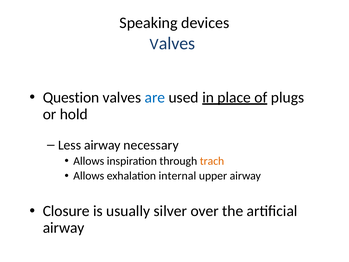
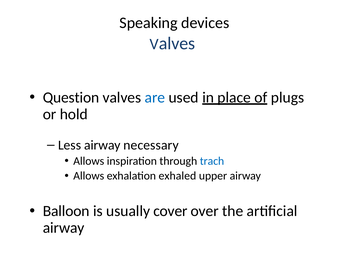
trach colour: orange -> blue (212, 161)
internal: internal -> exhaled (177, 176)
Closure: Closure -> Balloon (66, 211)
silver: silver -> cover (170, 211)
